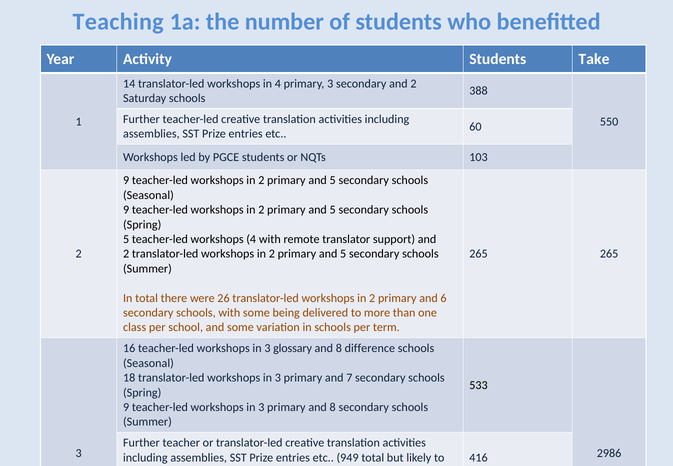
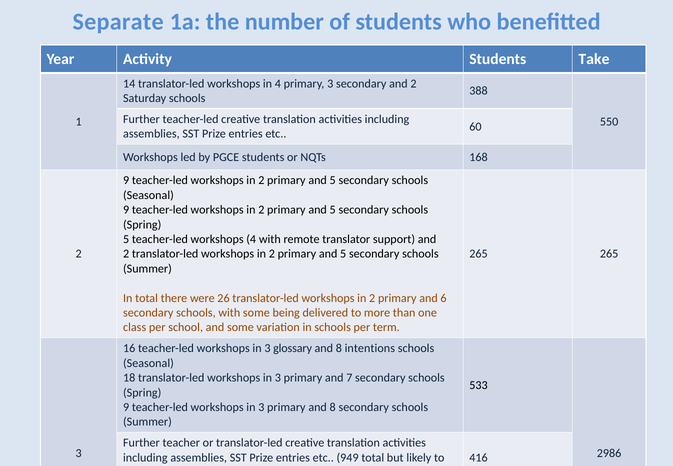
Teaching: Teaching -> Separate (118, 22)
103: 103 -> 168 (479, 157)
difference: difference -> intentions (370, 348)
